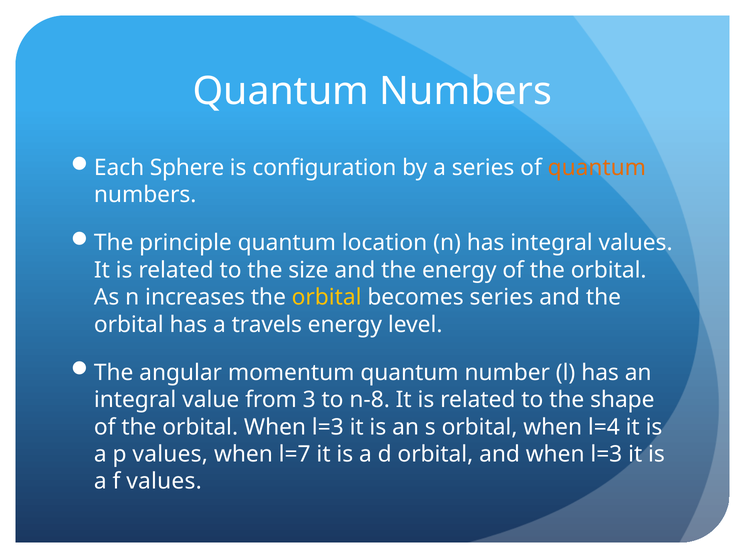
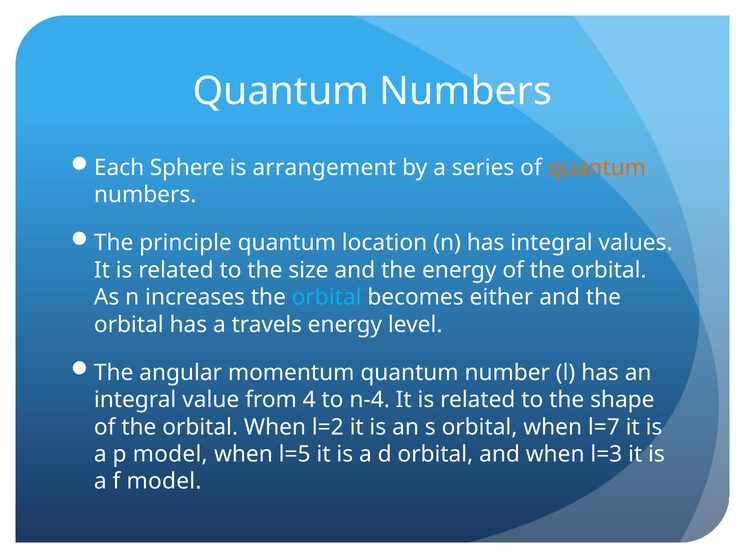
configuration: configuration -> arrangement (324, 168)
orbital colour: yellow -> light blue (327, 298)
becomes series: series -> either (501, 298)
3: 3 -> 4 (309, 400)
n-8: n-8 -> n-4 (370, 400)
orbital When l=3: l=3 -> l=2 (328, 428)
l=4: l=4 -> l=7 (604, 428)
p values: values -> model (170, 455)
l=7: l=7 -> l=5 (295, 455)
f values: values -> model (164, 482)
